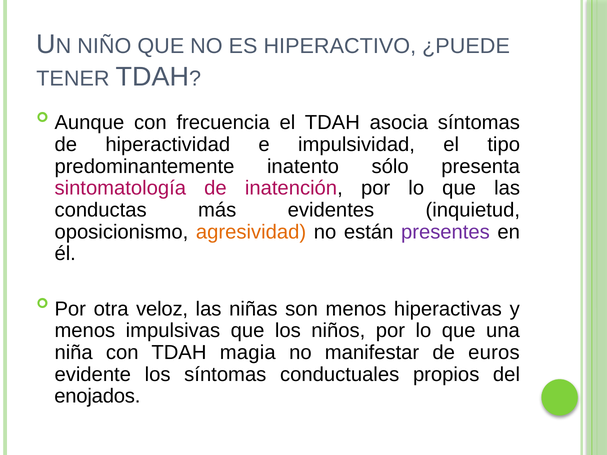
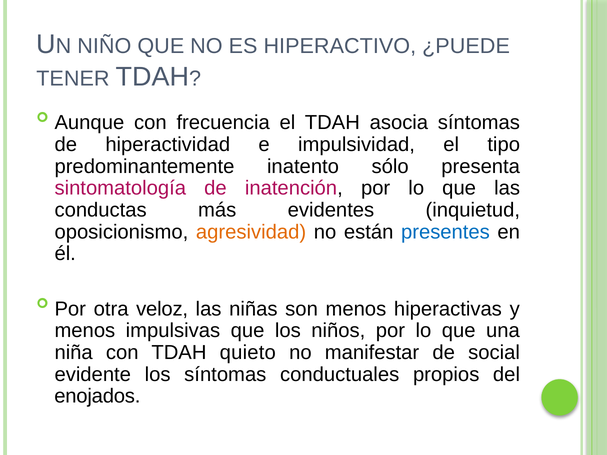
presentes colour: purple -> blue (445, 232)
magia: magia -> quieto (248, 353)
euros: euros -> social (494, 353)
